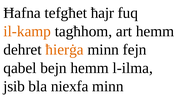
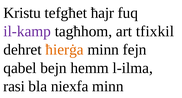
Ħafna: Ħafna -> Kristu (22, 13)
il-kamp colour: orange -> purple (27, 31)
art hemm: hemm -> tfixkil (155, 31)
jsib: jsib -> rasi (14, 86)
